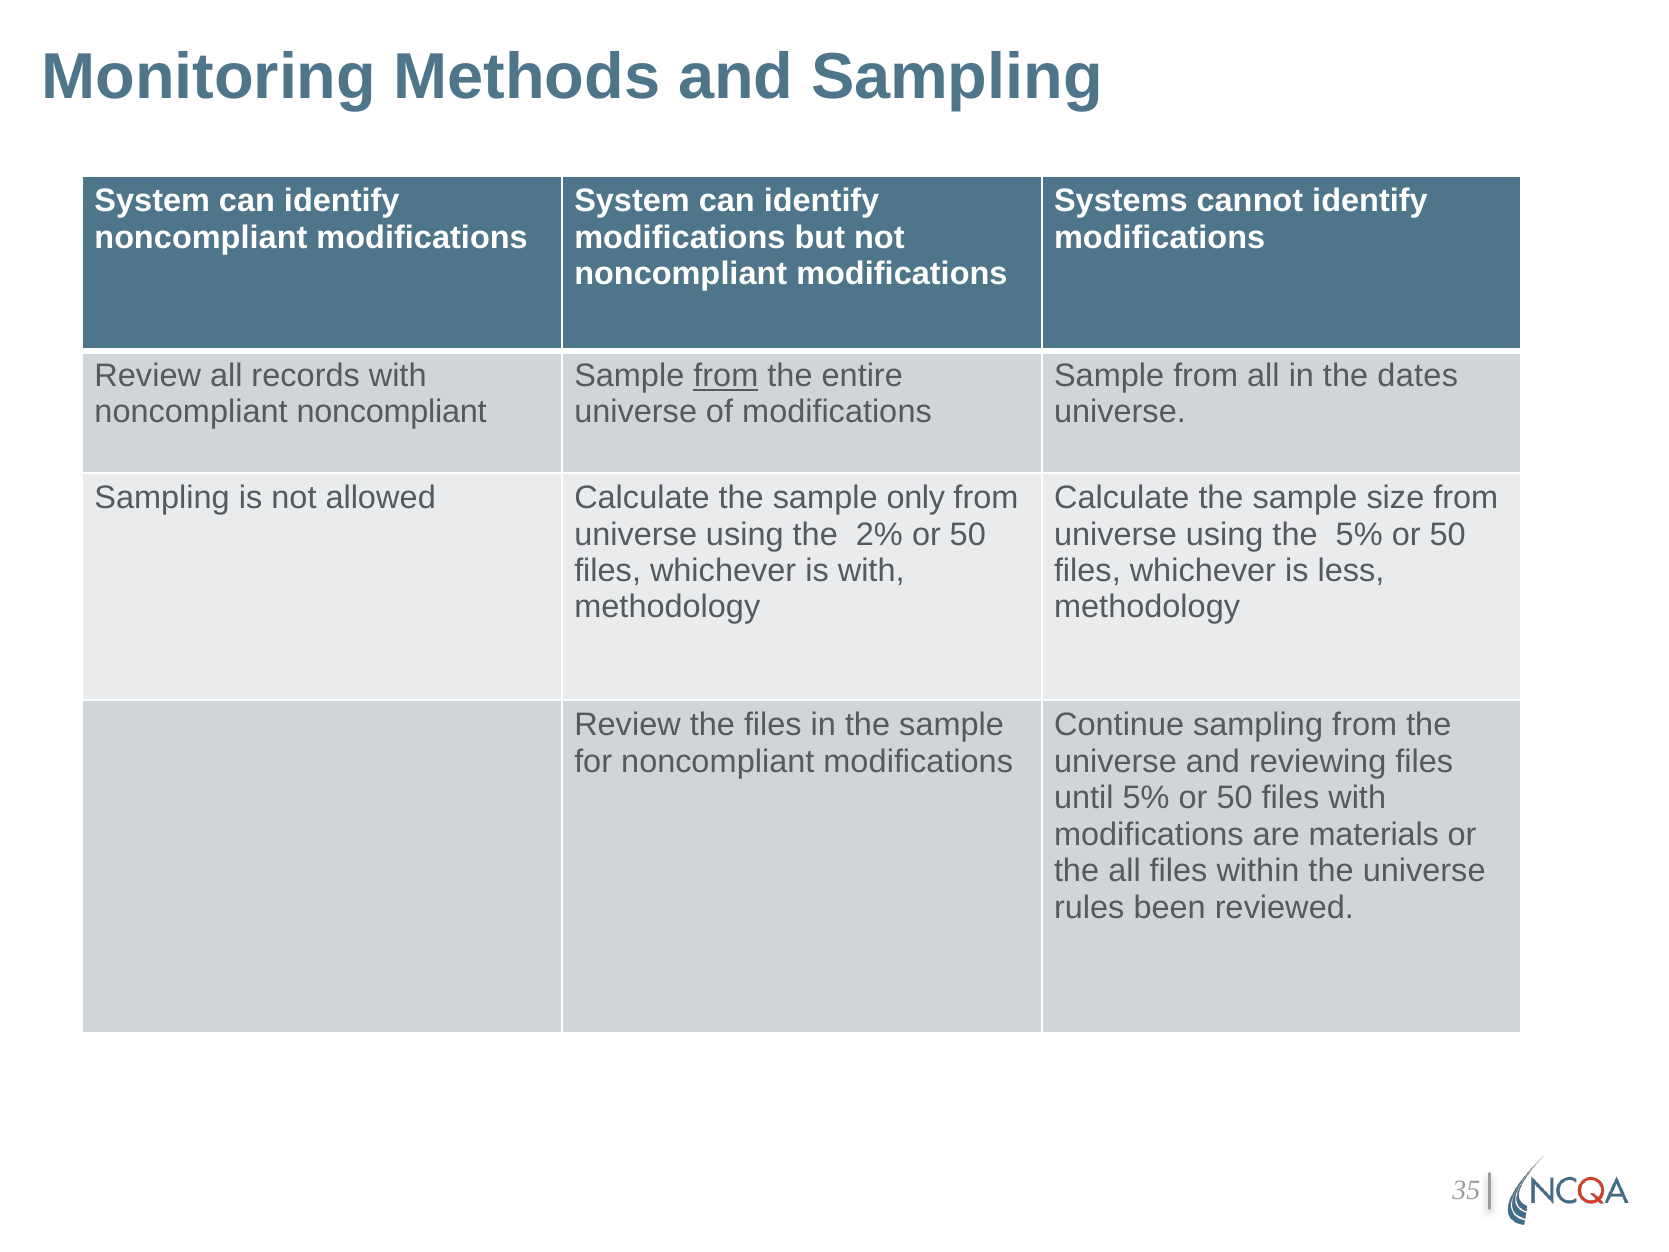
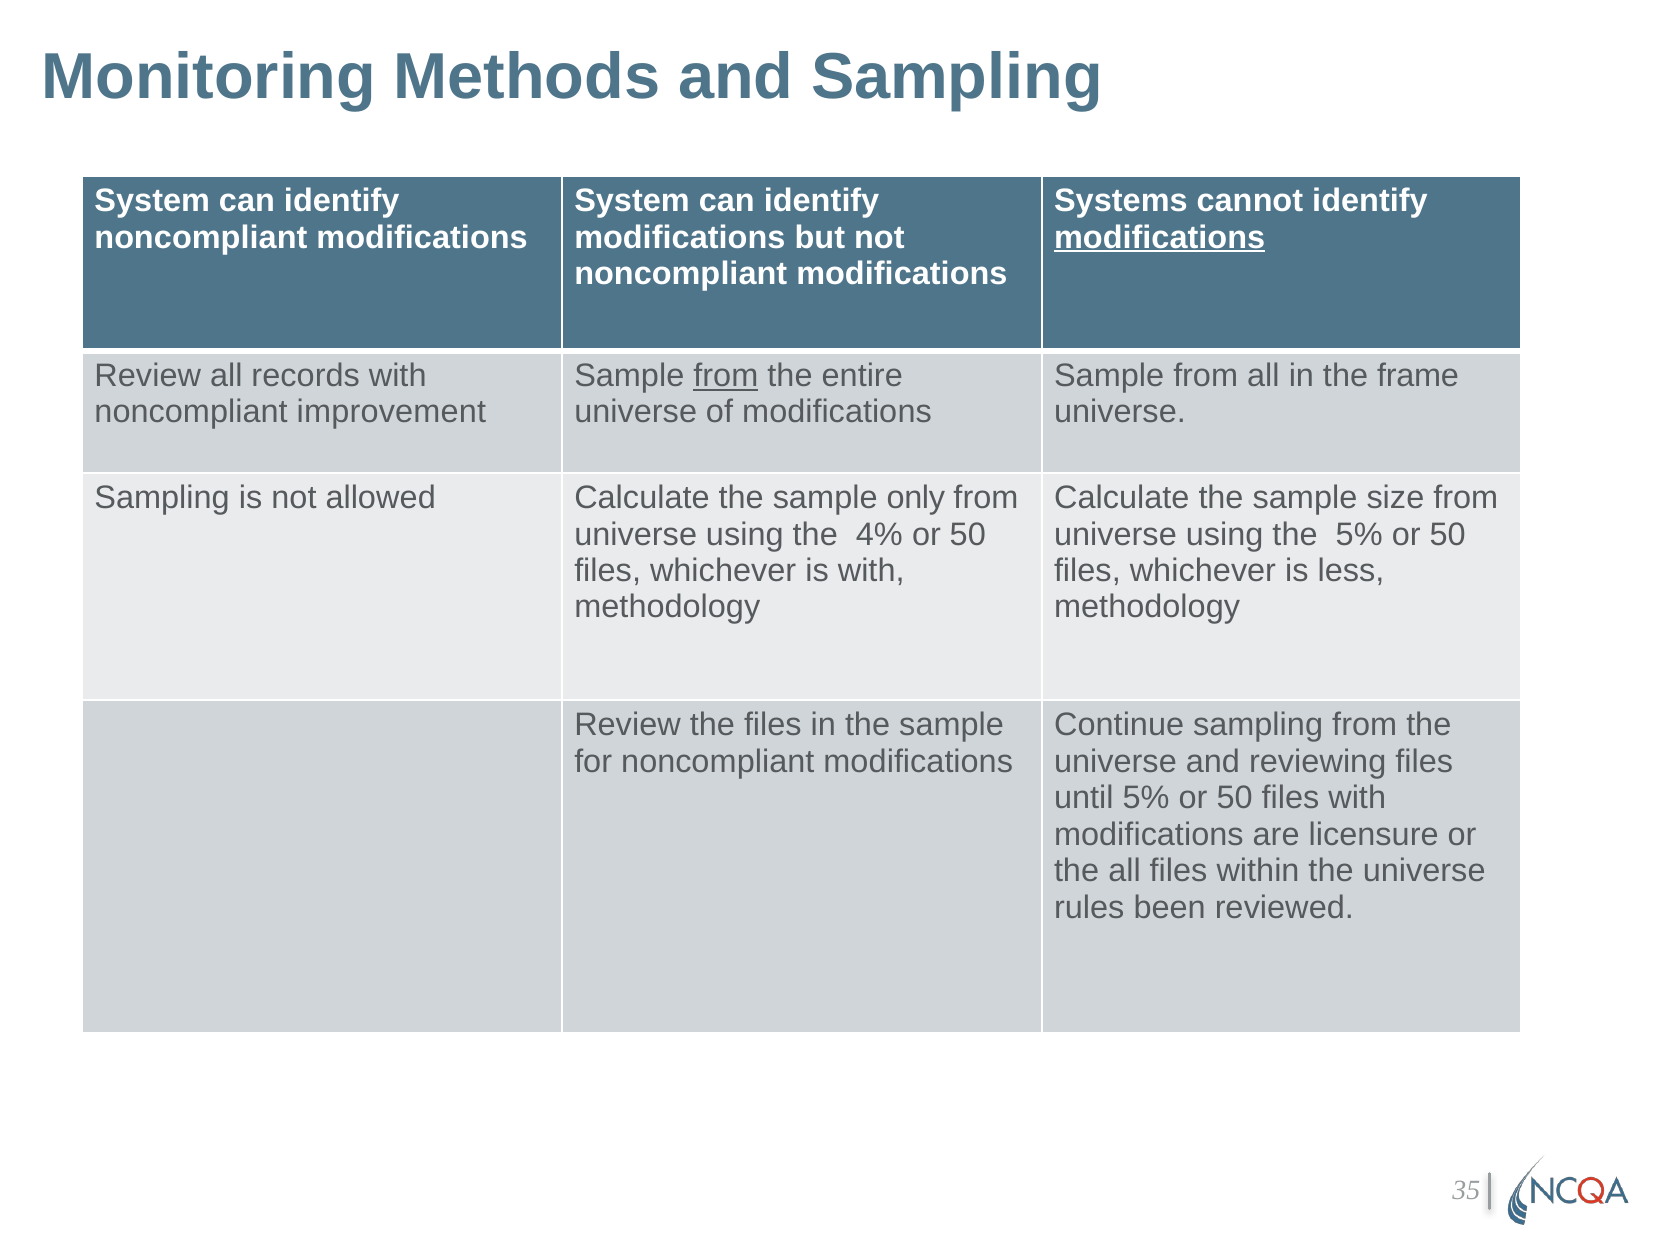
modifications underline: none -> present (1160, 237)
dates: dates -> frame (1418, 376)
noncompliant noncompliant: noncompliant -> improvement (391, 412)
2%: 2% -> 4% (879, 534)
materials: materials -> licensure (1374, 834)
